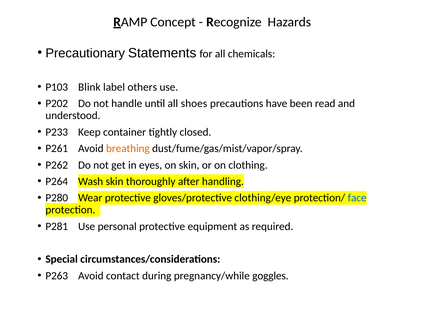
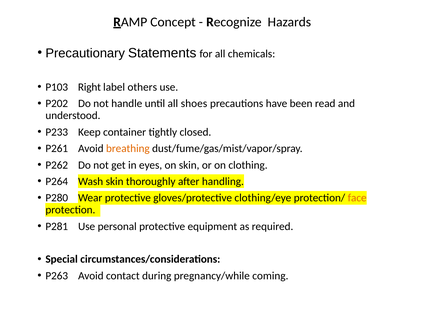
Blink: Blink -> Right (89, 87)
face colour: blue -> orange (357, 198)
goggles: goggles -> coming (270, 276)
